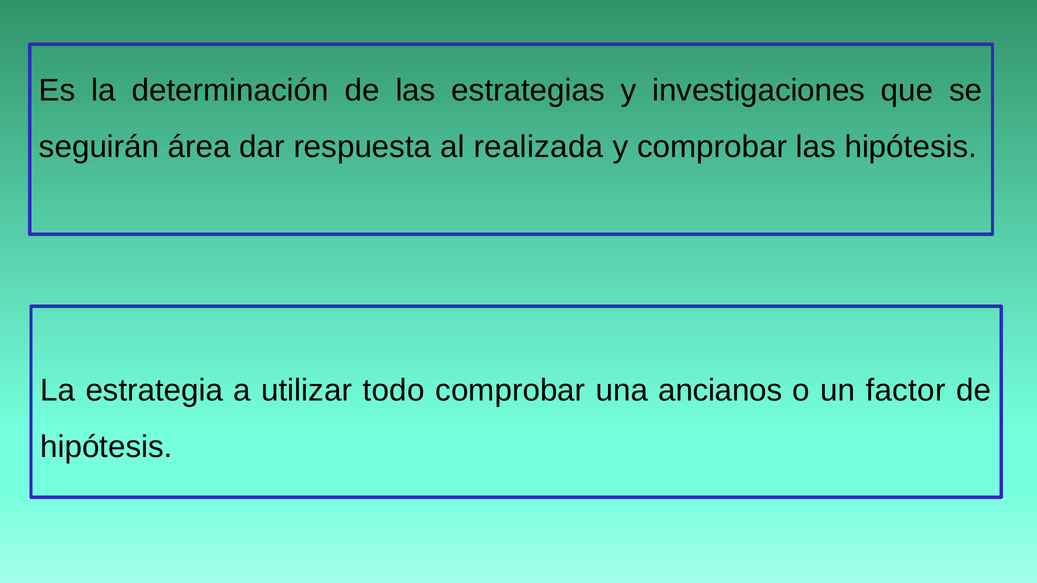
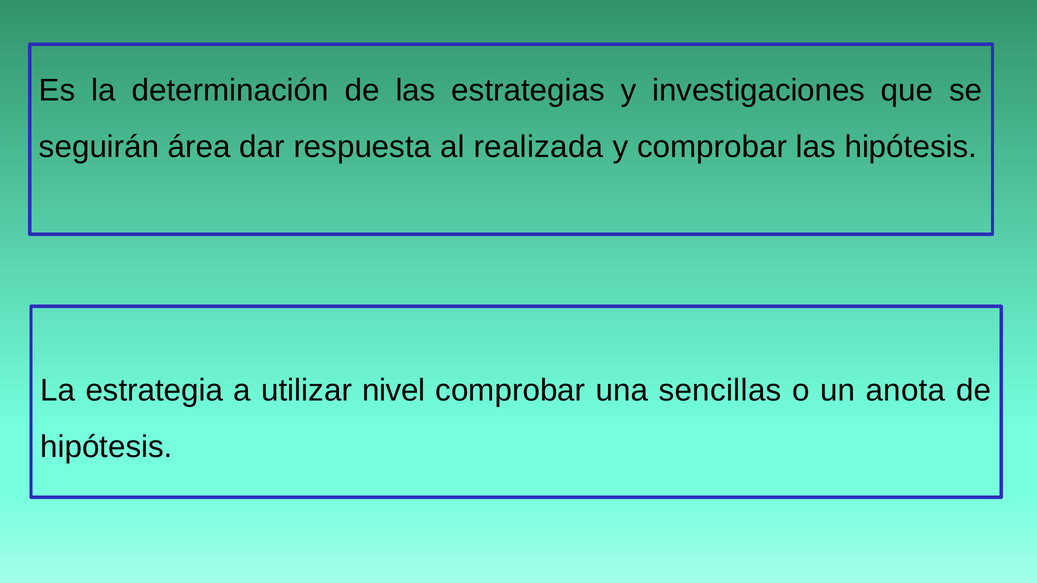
todo: todo -> nivel (394, 391)
ancianos: ancianos -> sencillas (720, 391)
factor: factor -> anota (905, 391)
